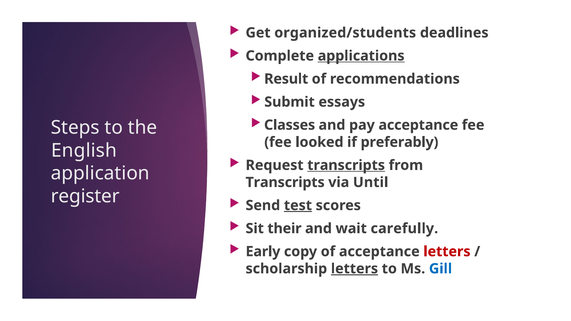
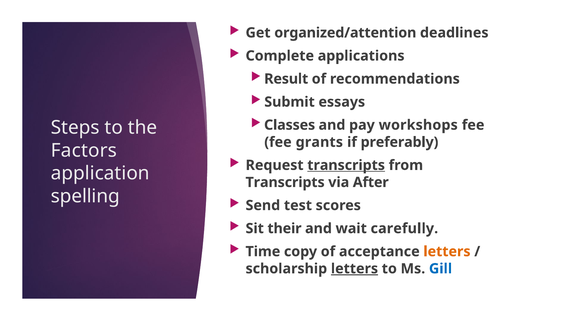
organized/students: organized/students -> organized/attention (345, 33)
applications underline: present -> none (361, 56)
pay acceptance: acceptance -> workshops (418, 125)
looked: looked -> grants (319, 142)
English: English -> Factors (84, 151)
Until: Until -> After (371, 182)
register: register -> spelling (85, 196)
test underline: present -> none (298, 206)
Early: Early -> Time (263, 252)
letters colour: red -> orange (447, 252)
